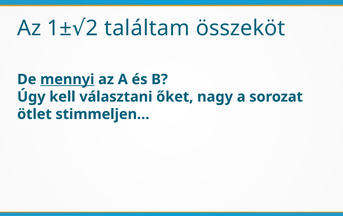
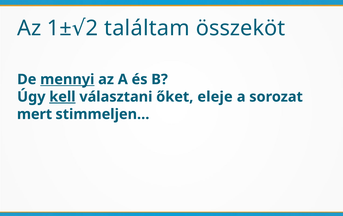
kell underline: none -> present (62, 97)
nagy: nagy -> eleje (215, 97)
ötlet: ötlet -> mert (34, 114)
